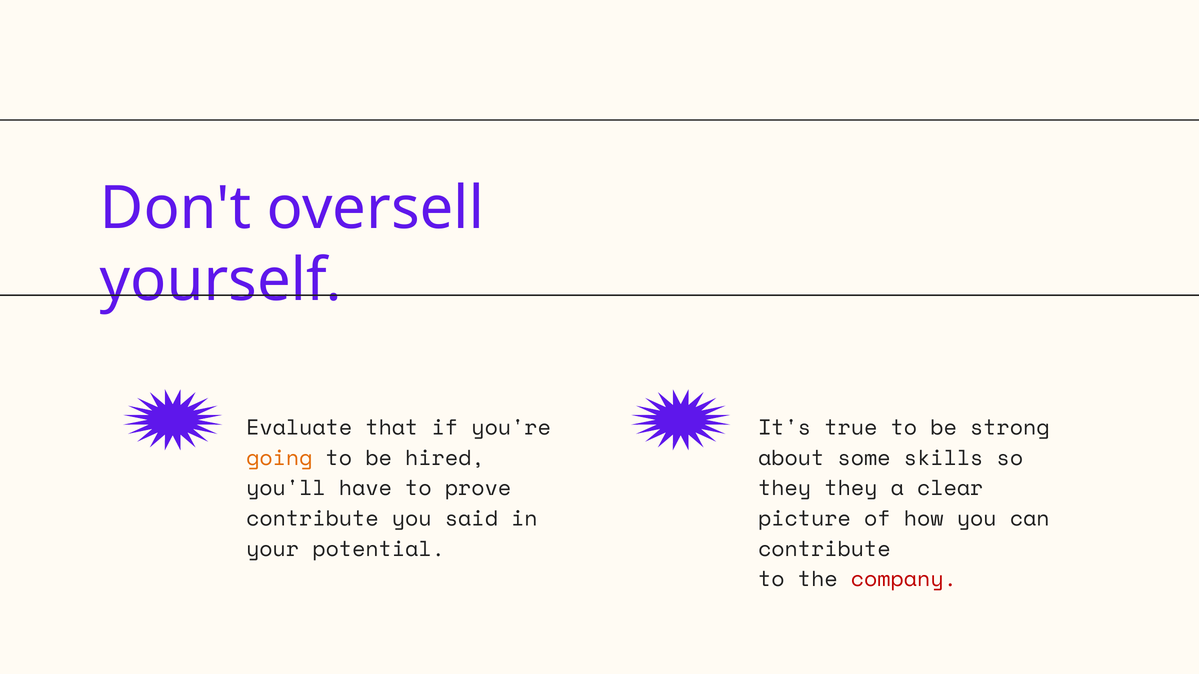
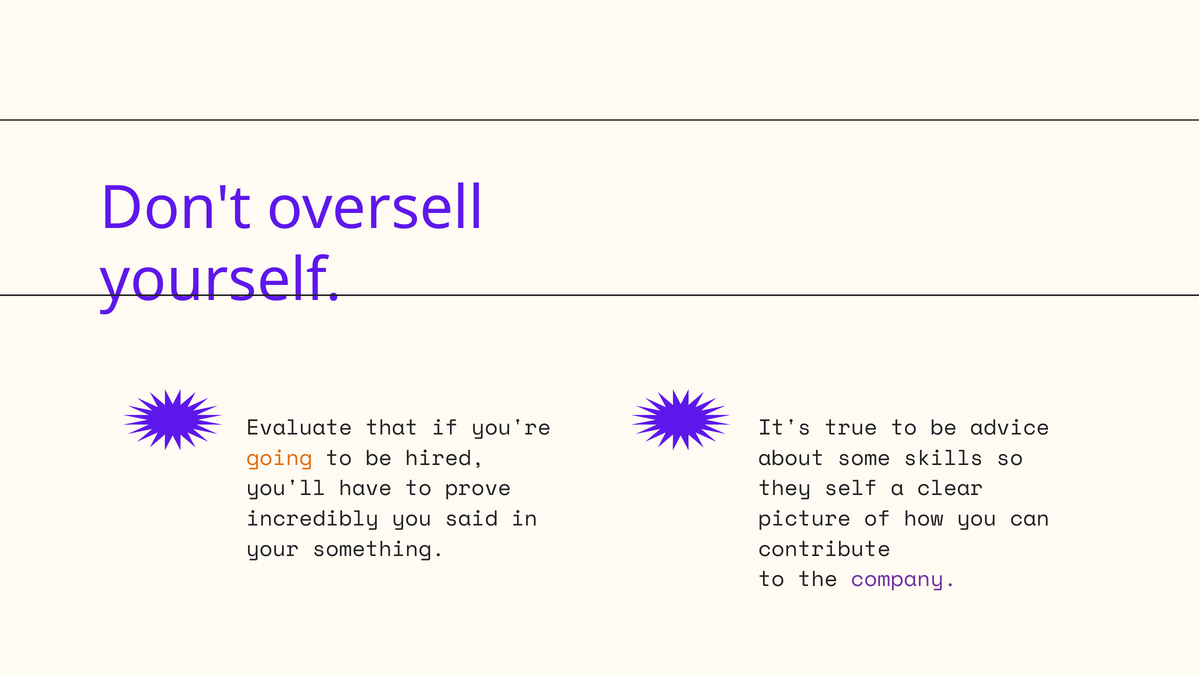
strong: strong -> advice (1010, 428)
they they: they -> self (851, 489)
contribute: contribute -> incredibly (312, 519)
potential: potential -> something (379, 549)
company colour: red -> purple (904, 580)
